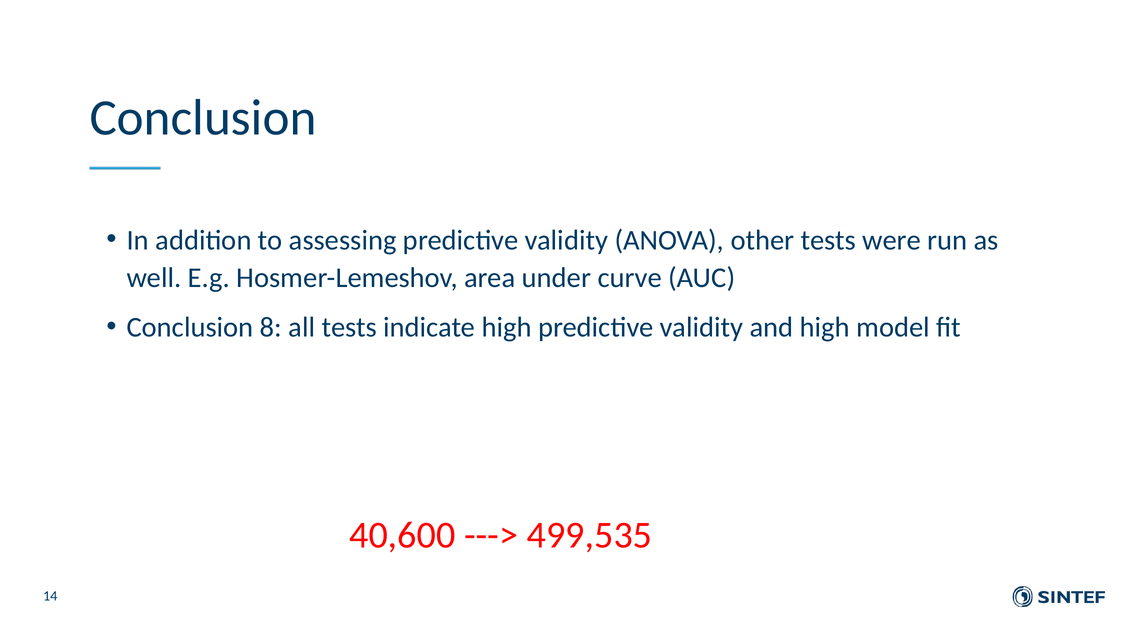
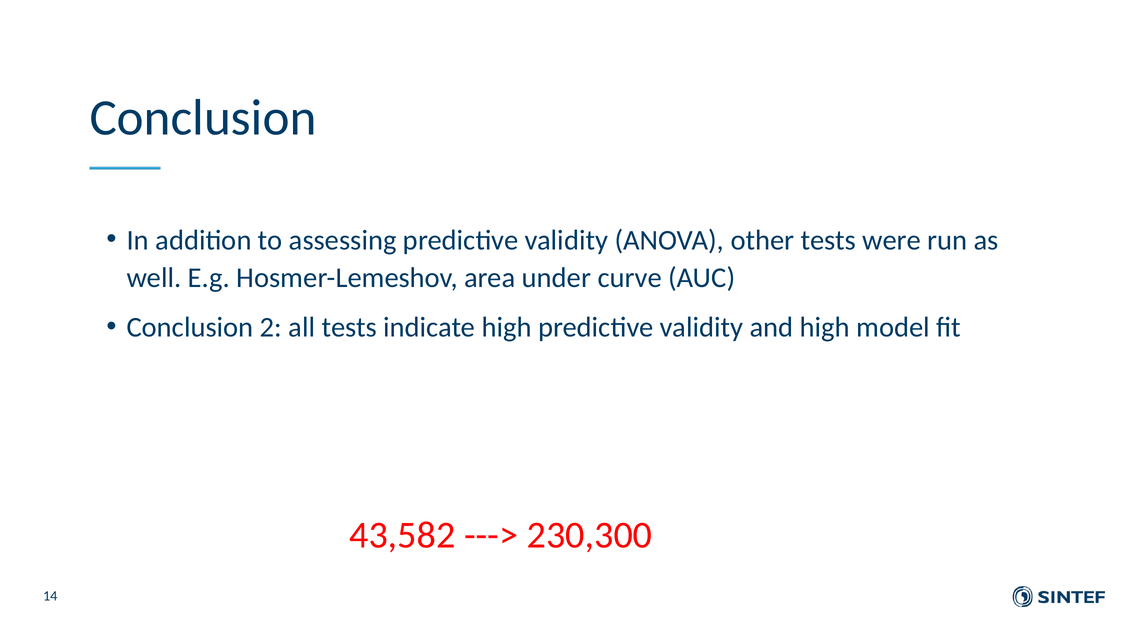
8: 8 -> 2 (271, 328)
40,600: 40,600 -> 43,582 (402, 535)
499,535: 499,535 -> 230,300 (589, 535)
